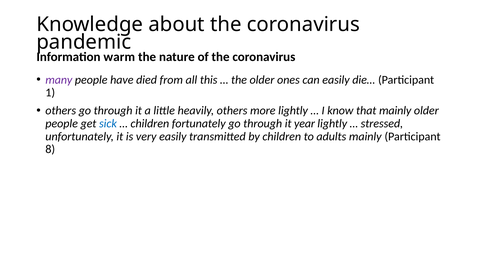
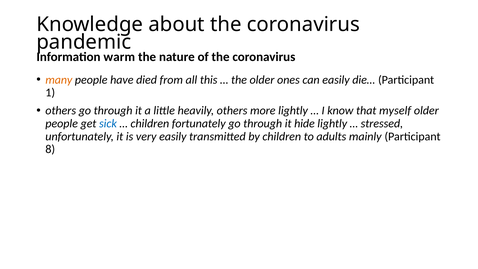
many colour: purple -> orange (59, 80)
that mainly: mainly -> myself (395, 111)
year: year -> hide (304, 123)
